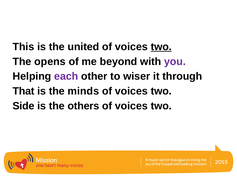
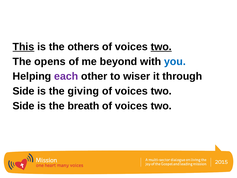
This underline: none -> present (23, 47)
united: united -> others (83, 47)
you colour: purple -> blue (175, 61)
That: That -> Side (23, 91)
minds: minds -> giving (83, 91)
others: others -> breath (83, 106)
